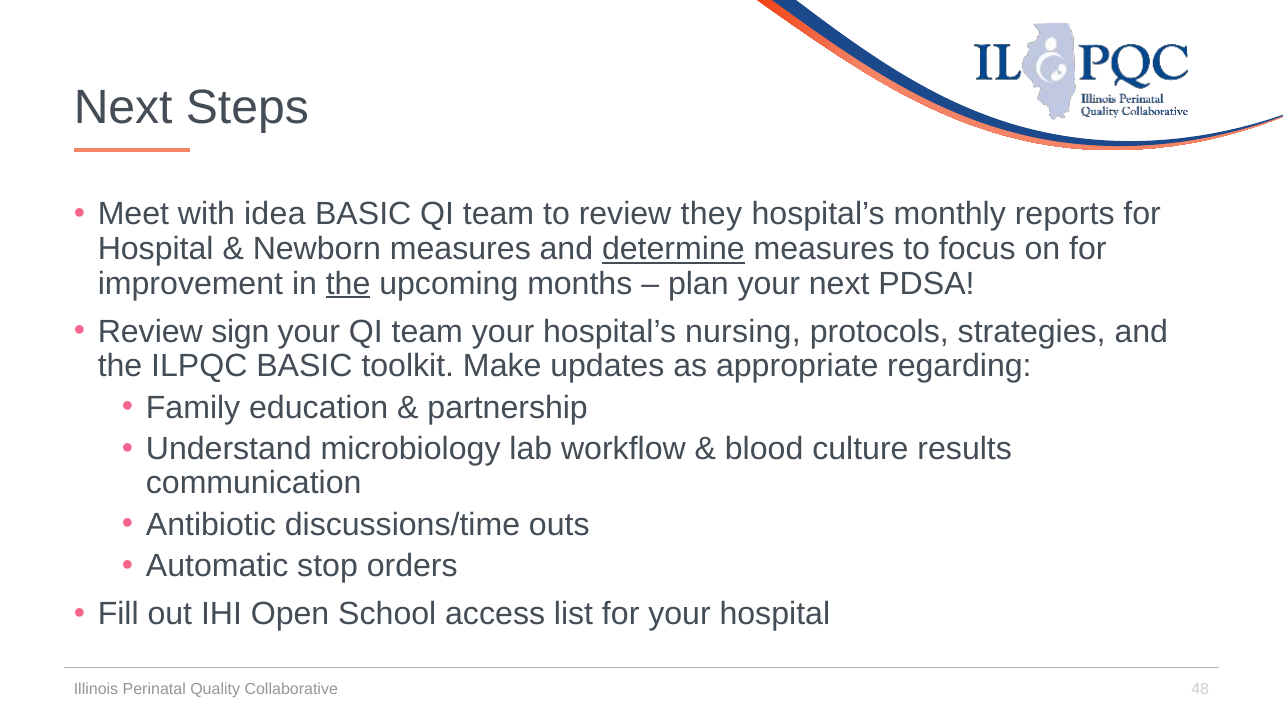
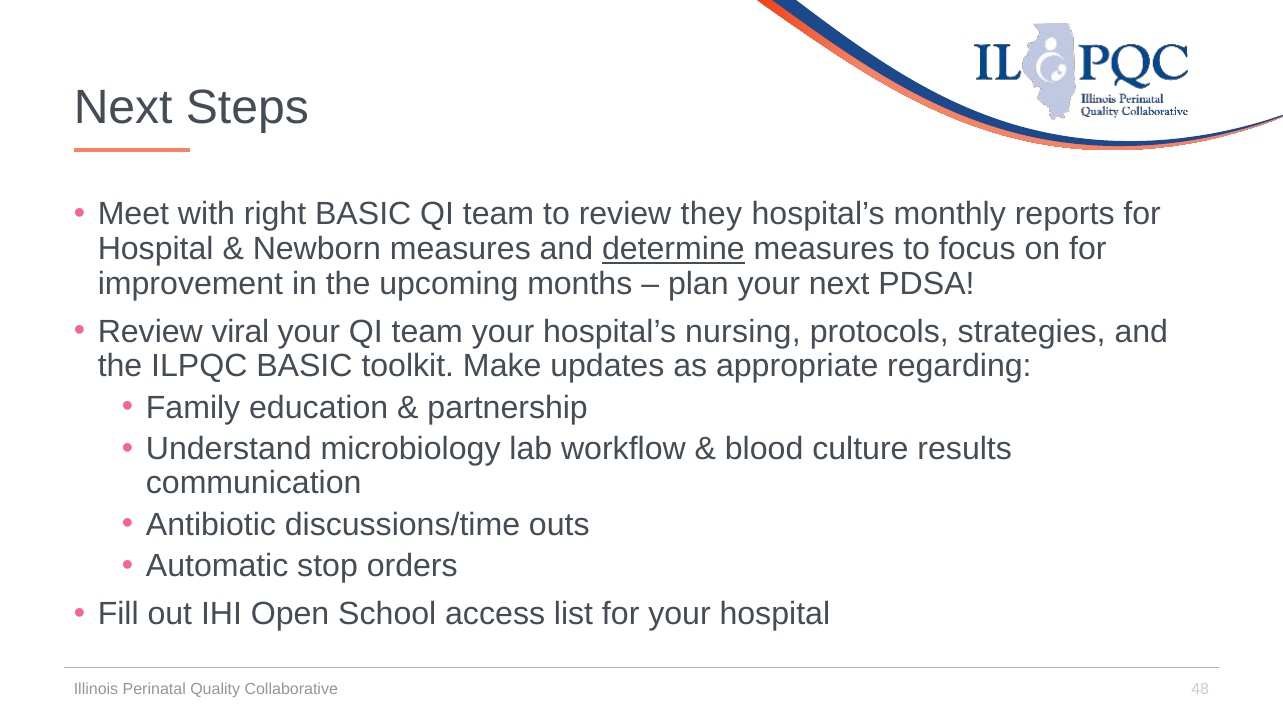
idea: idea -> right (275, 214)
the underline: present -> none (348, 283)
sign: sign -> viral (240, 331)
